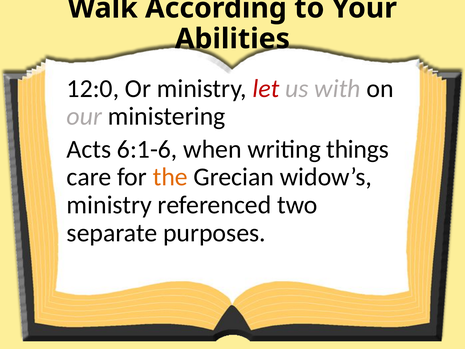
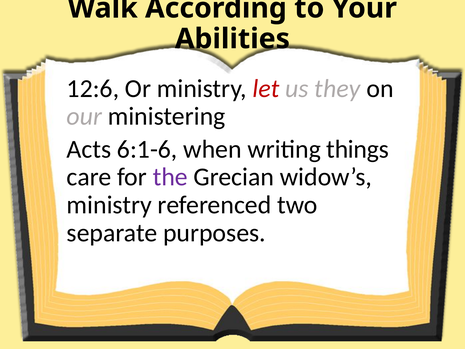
12:0: 12:0 -> 12:6 (93, 88)
with: with -> they (337, 88)
the colour: orange -> purple (170, 177)
